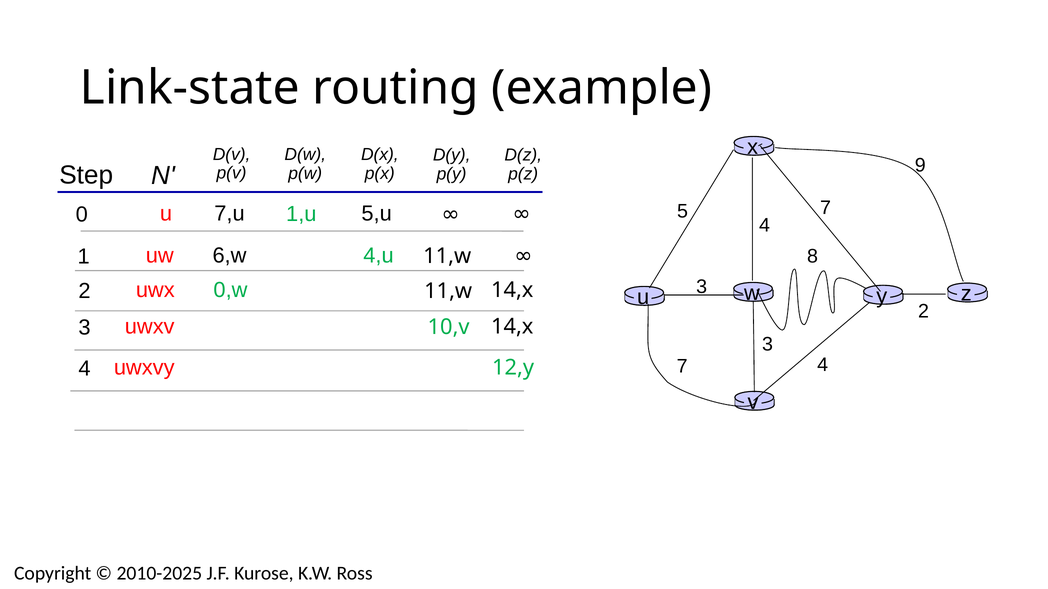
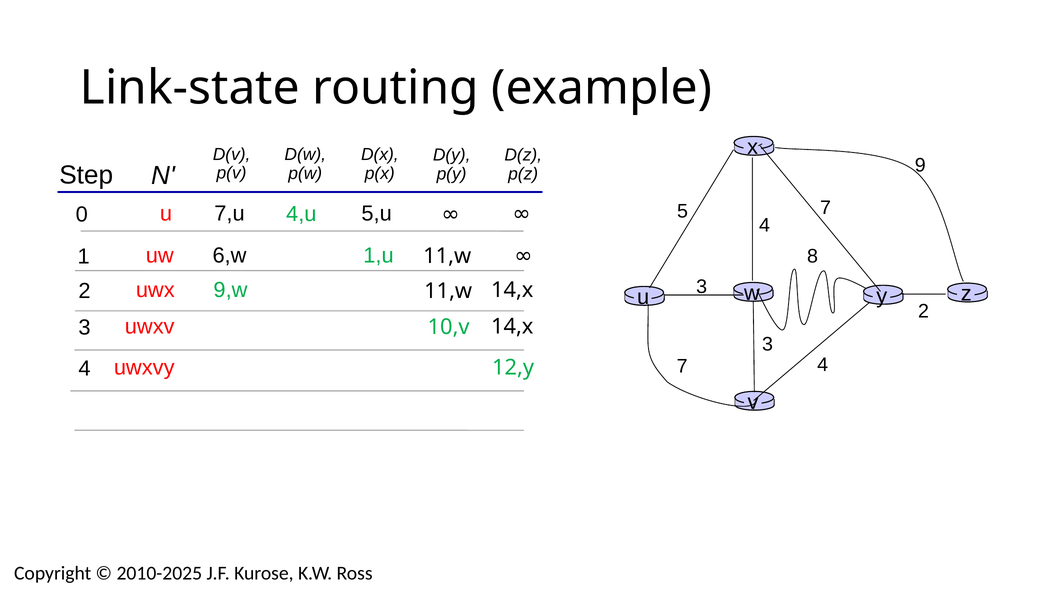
1,u: 1,u -> 4,u (301, 214)
4,u: 4,u -> 1,u (378, 256)
0,w: 0,w -> 9,w (230, 291)
